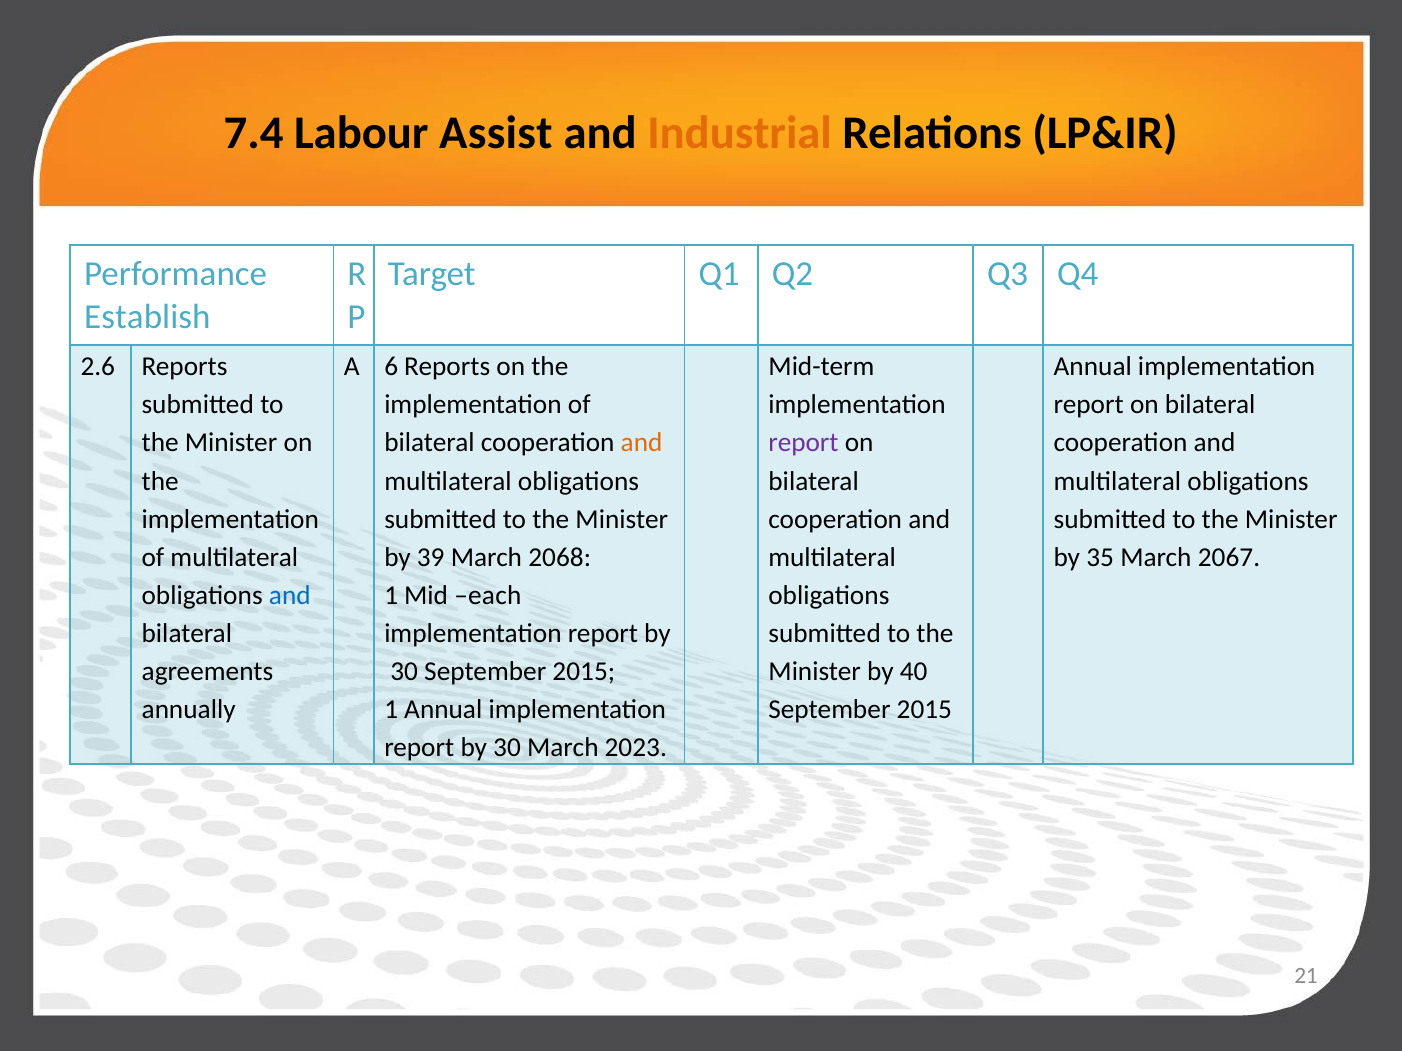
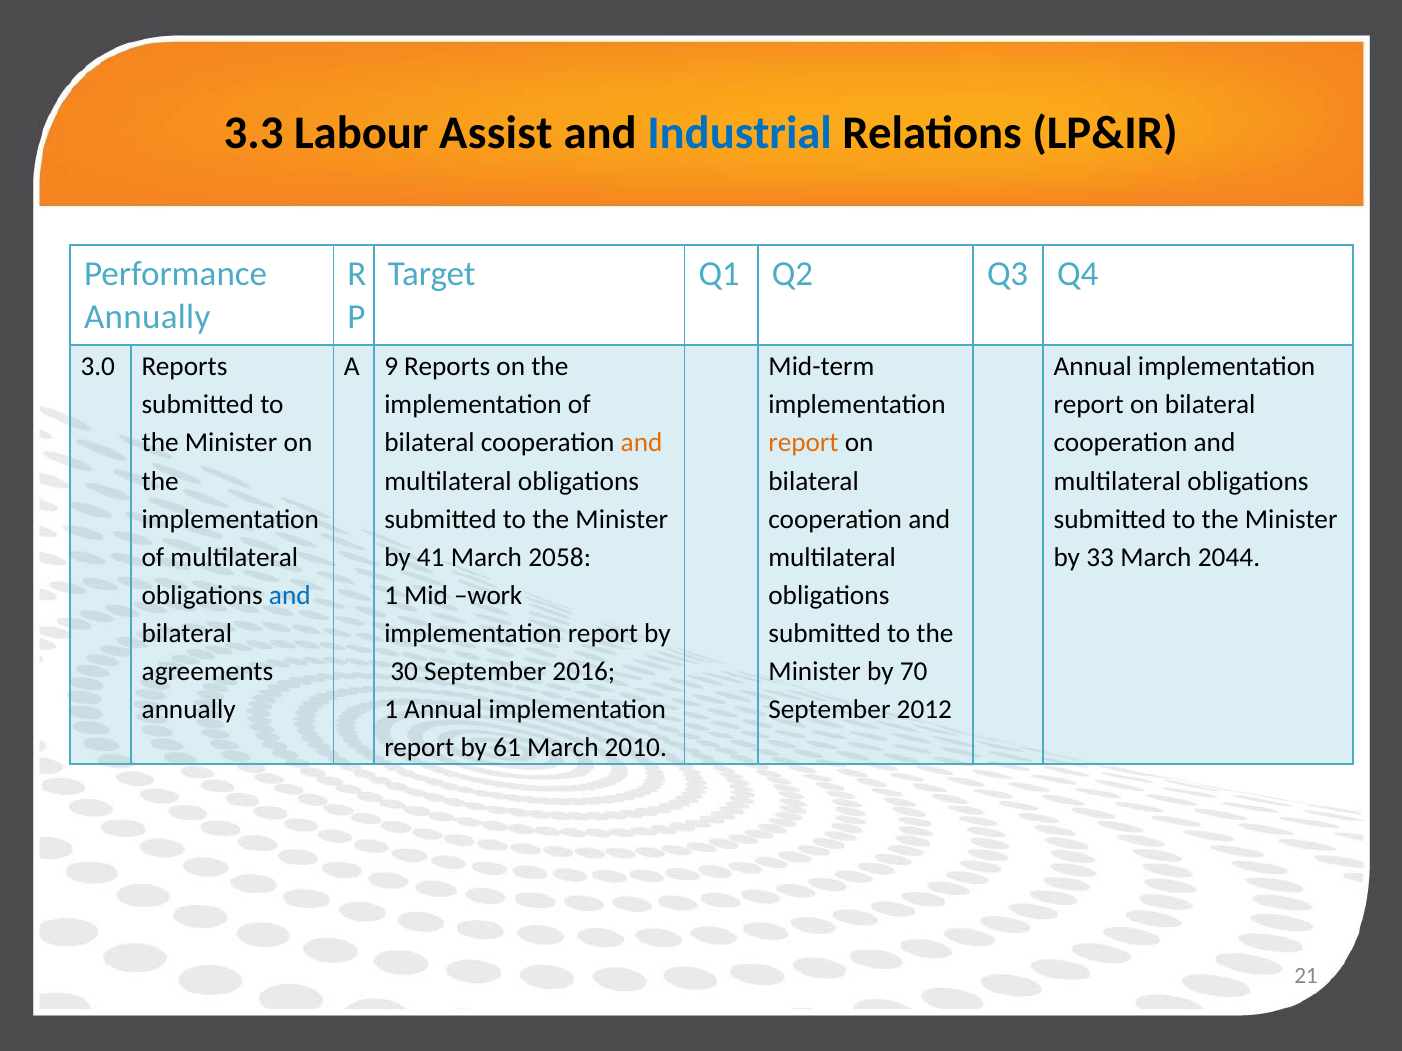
7.4: 7.4 -> 3.3 (254, 133)
Industrial colour: orange -> blue (740, 133)
Establish: Establish -> Annually (147, 317)
2.6: 2.6 -> 3.0 (98, 367)
6: 6 -> 9 (391, 367)
report colour: purple -> orange (803, 443)
39: 39 -> 41 (431, 558)
2068: 2068 -> 2058 (560, 558)
35: 35 -> 33 (1100, 558)
2067: 2067 -> 2044 (1229, 558)
each: each -> work (488, 596)
30 September 2015: 2015 -> 2016 (584, 672)
40: 40 -> 70 (914, 672)
2015: 2015 -> 2012 (924, 710)
30: 30 -> 61 (507, 748)
2023: 2023 -> 2010 (636, 748)
